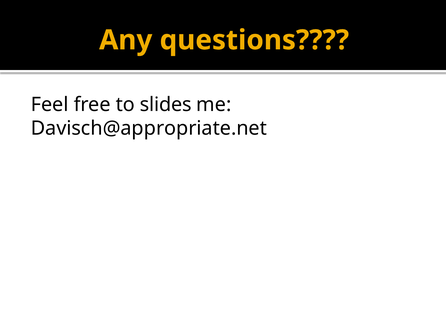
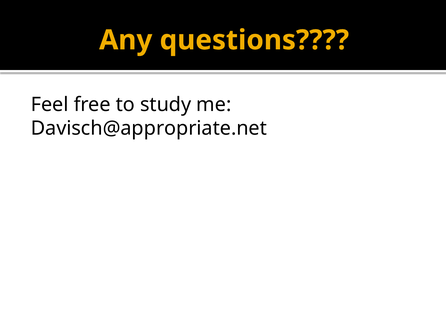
slides: slides -> study (166, 104)
